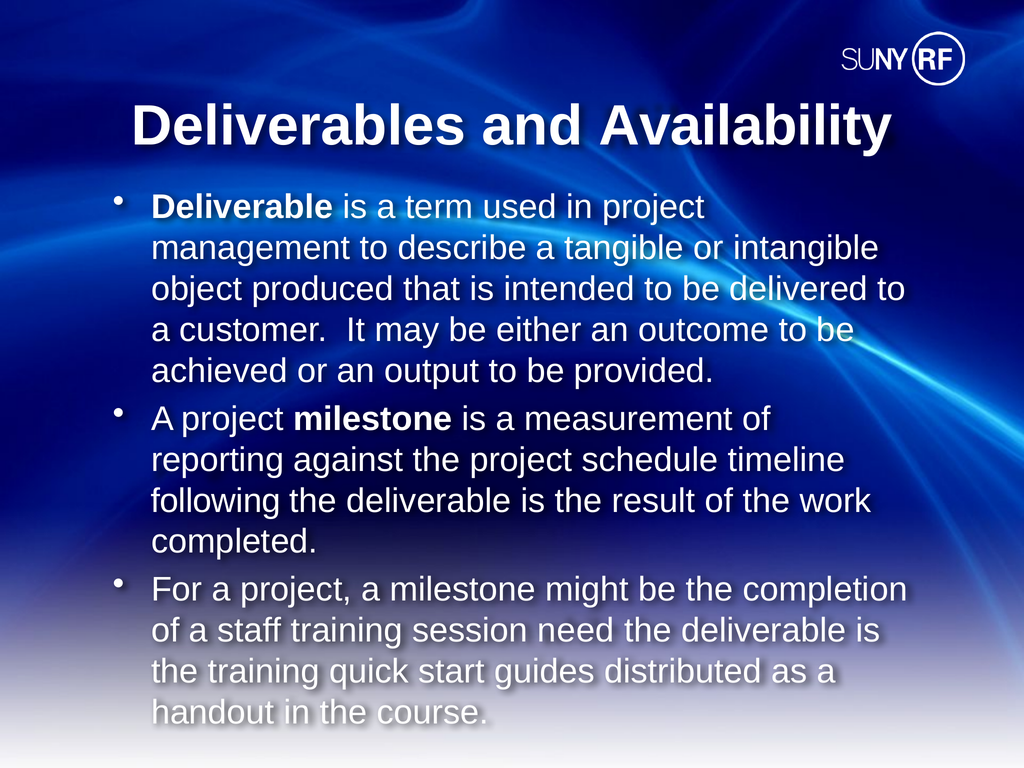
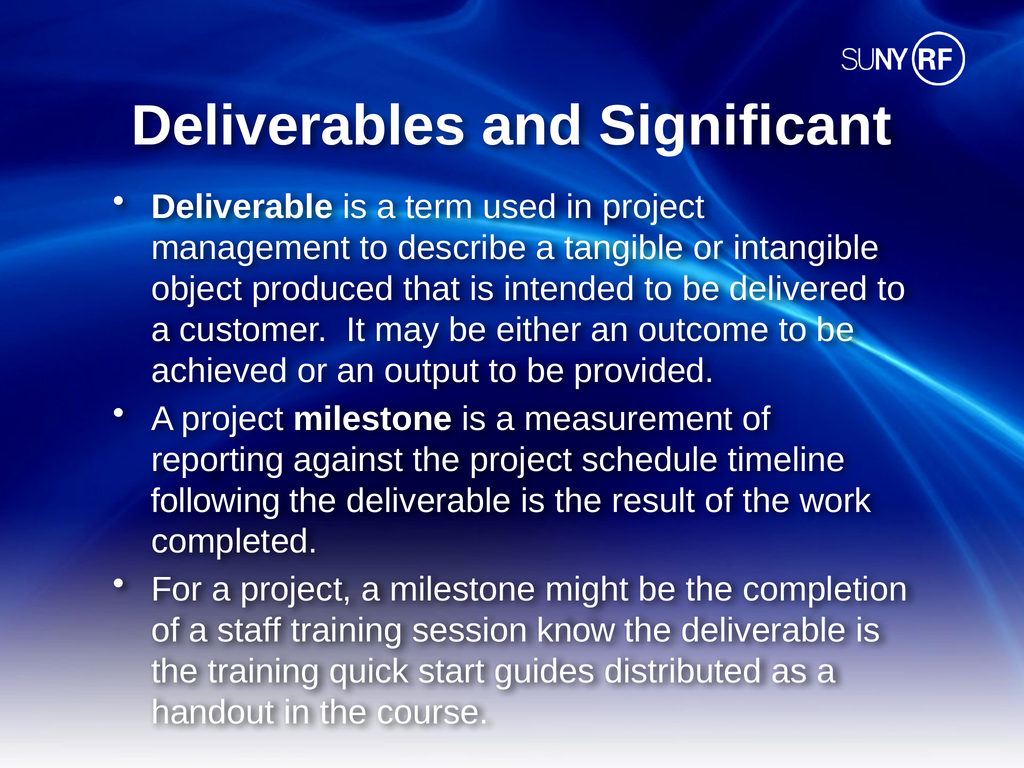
Availability: Availability -> Significant (745, 126)
need: need -> know (576, 630)
